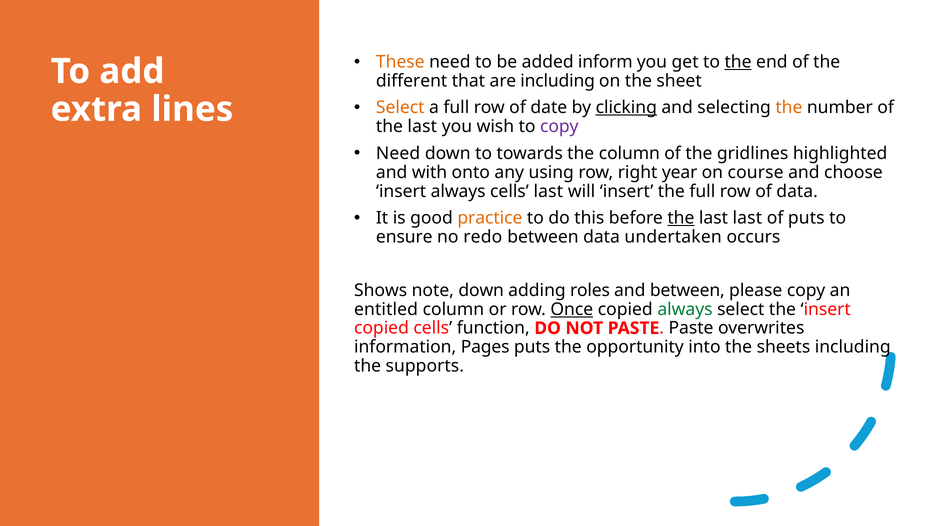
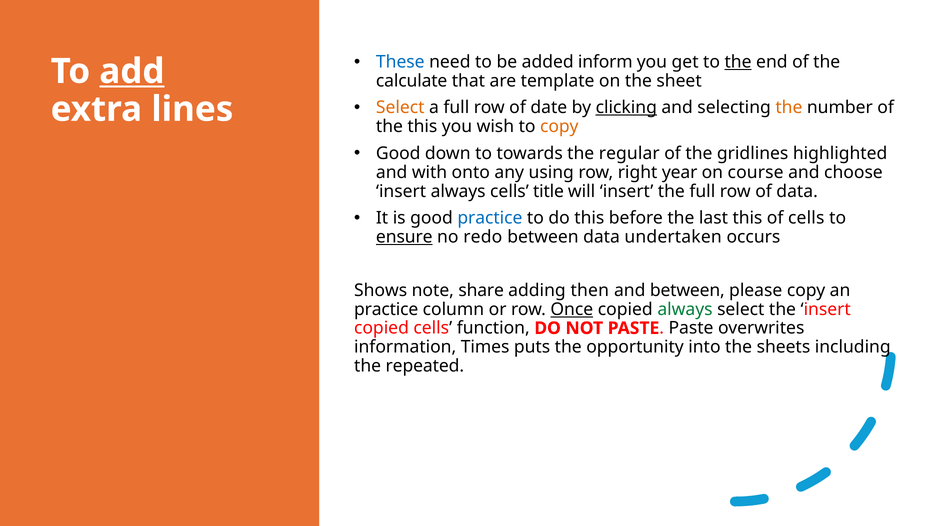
These colour: orange -> blue (400, 62)
add underline: none -> present (132, 71)
different: different -> calculate (412, 81)
are including: including -> template (558, 81)
last: last -> this (422, 126)
copy colour: purple -> orange (559, 126)
Need: Need -> Good (398, 153)
the column: column -> regular (629, 153)
cells last: last -> title (548, 191)
practice colour: orange -> blue (490, 218)
the underline: present -> none (681, 218)
last last: last -> this (747, 218)
of puts: puts -> cells (806, 218)
ensure underline: none -> present (404, 237)
note down: down -> share (481, 290)
roles: roles -> then (590, 290)
entitled: entitled -> practice (386, 309)
Pages: Pages -> Times (485, 347)
supports: supports -> repeated (425, 366)
